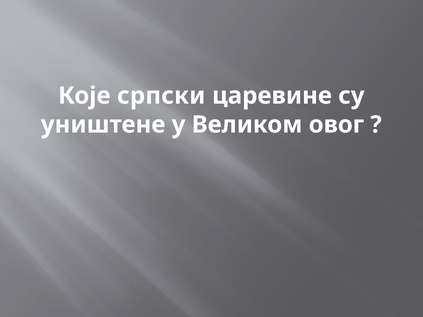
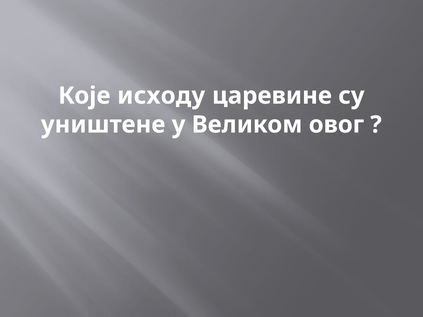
српски: српски -> исходу (161, 96)
